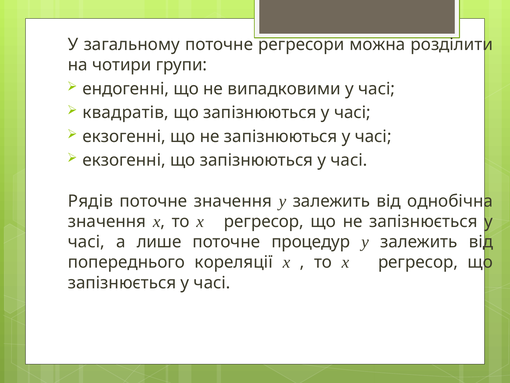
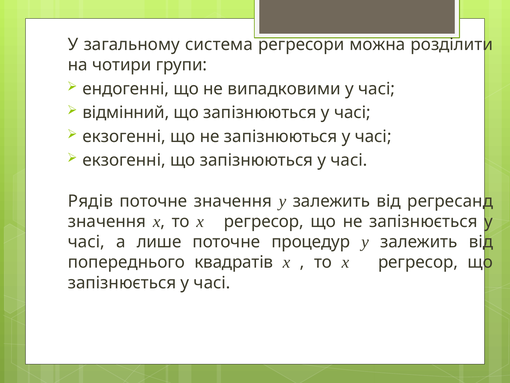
загальному поточне: поточне -> система (219, 45)
квадратів: квадратів -> відмінний (126, 113)
однобічна: однобічна -> регресанд (450, 201)
кореляції: кореляції -> квадратів (234, 262)
